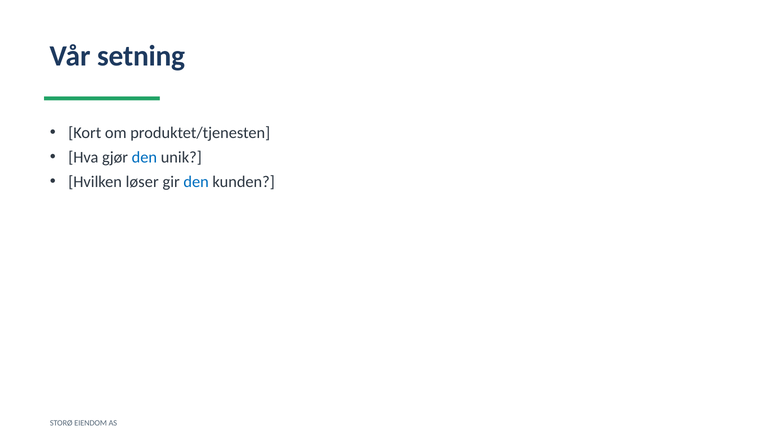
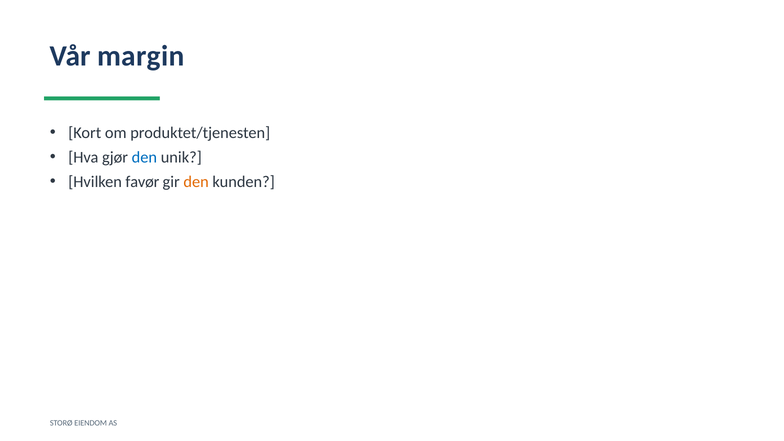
setning: setning -> margin (141, 56)
løser: løser -> favør (142, 182)
den colour: blue -> orange (196, 182)
